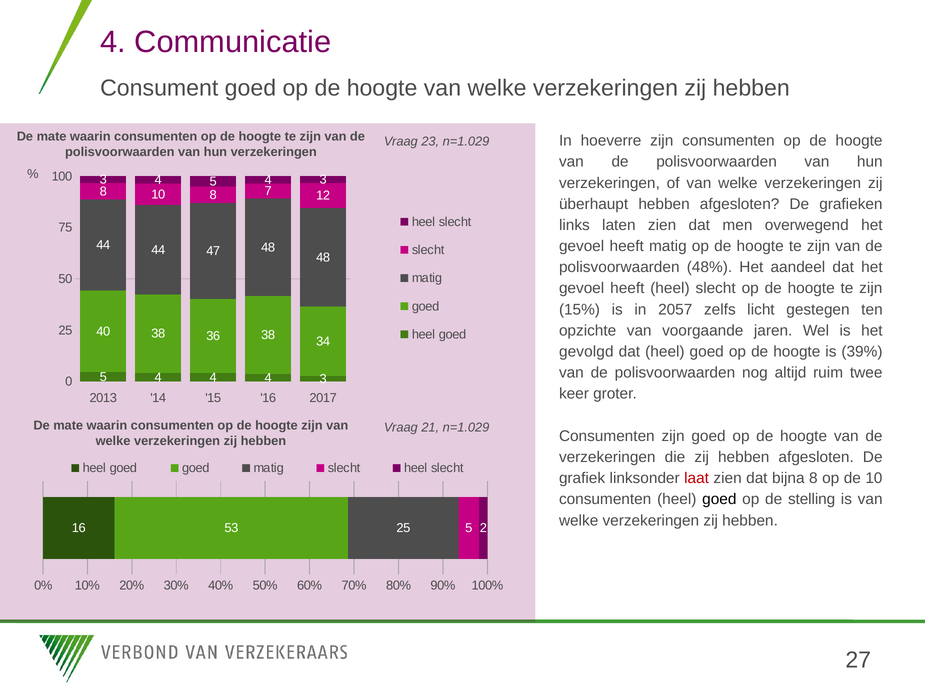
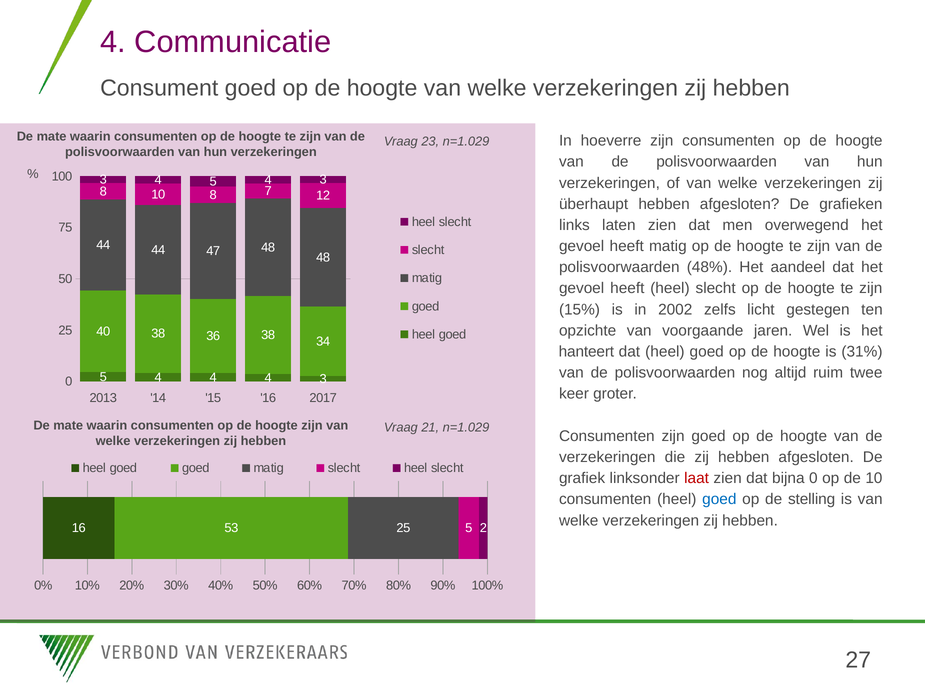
2057: 2057 -> 2002 (675, 309)
gevolgd: gevolgd -> hanteert (586, 352)
39%: 39% -> 31% (862, 352)
bijna 8: 8 -> 0 (813, 478)
goed colour: black -> blue (719, 499)
